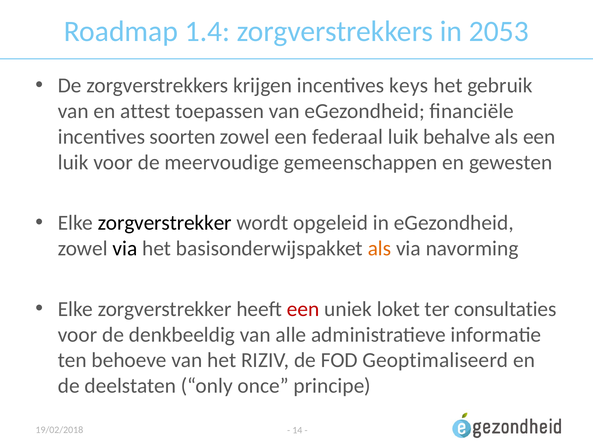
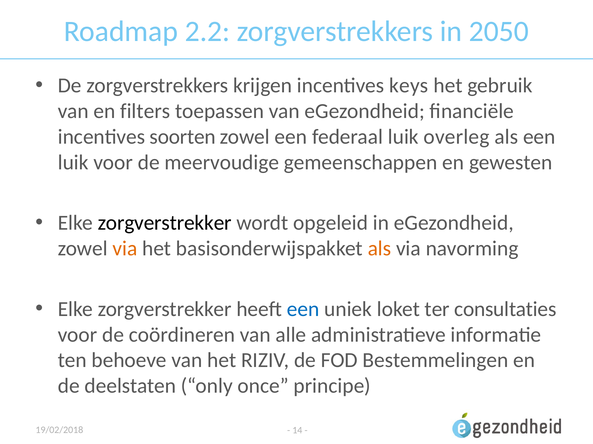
1.4: 1.4 -> 2.2 (207, 32)
2053: 2053 -> 2050 (499, 32)
attest: attest -> filters (145, 111)
behalve: behalve -> overleg (457, 137)
via colour: black -> orange (125, 249)
een colour: red -> blue (303, 310)
denkbeeldig: denkbeeldig -> coördineren (182, 335)
Geoptimaliseerd: Geoptimaliseerd -> Bestemmelingen (435, 361)
